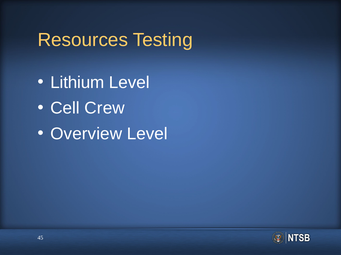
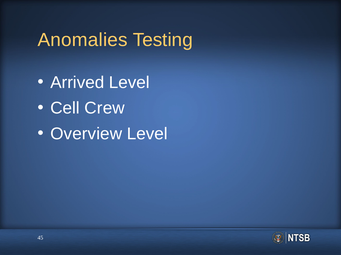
Resources: Resources -> Anomalies (83, 40)
Lithium: Lithium -> Arrived (77, 83)
